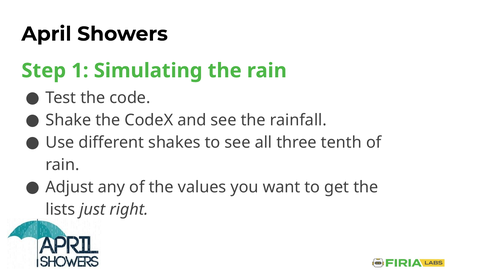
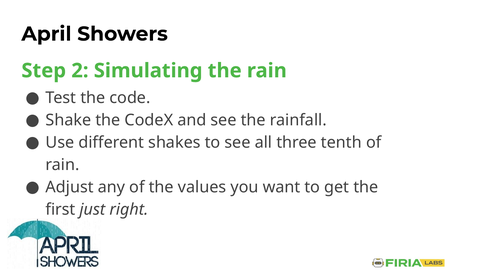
1: 1 -> 2 (80, 71)
lists: lists -> first (60, 209)
